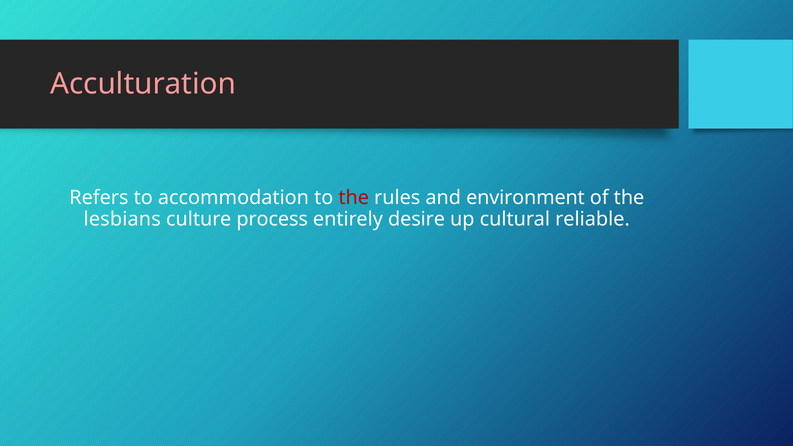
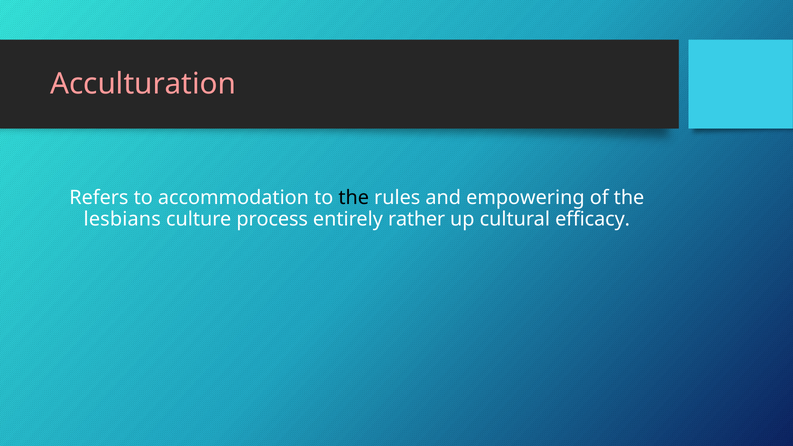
the colour: red -> black (354, 198)
environment: environment -> empowering (525, 198)
desire: desire -> rather (417, 219)
reliable: reliable -> efficacy (593, 219)
